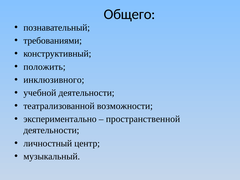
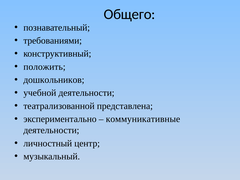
инклюзивного: инклюзивного -> дошкольников (54, 80)
возможности: возможности -> представлена (125, 106)
пространственной: пространственной -> коммуникативные (143, 119)
